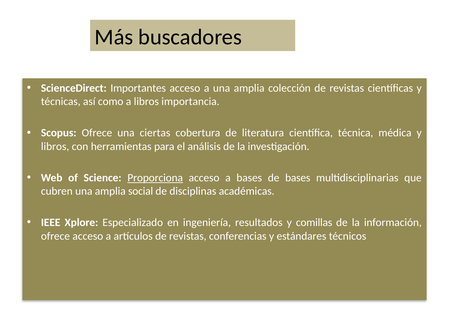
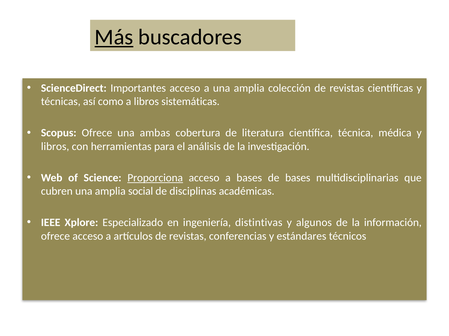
Más underline: none -> present (114, 37)
importancia: importancia -> sistemáticas (191, 102)
ciertas: ciertas -> ambas (155, 133)
resultados: resultados -> distintivas (259, 223)
comillas: comillas -> algunos (314, 223)
